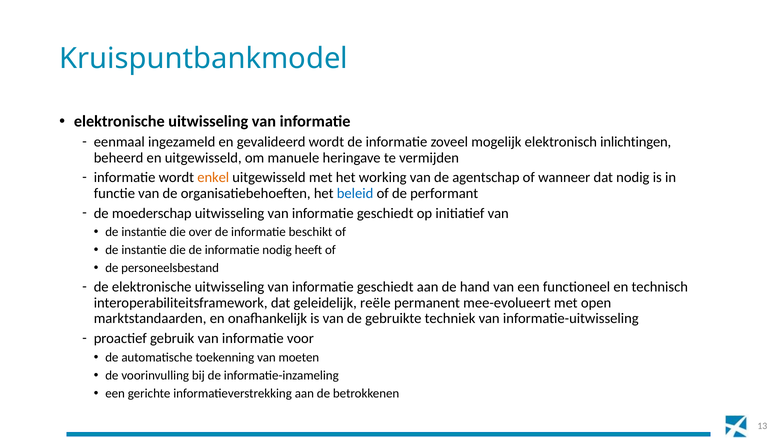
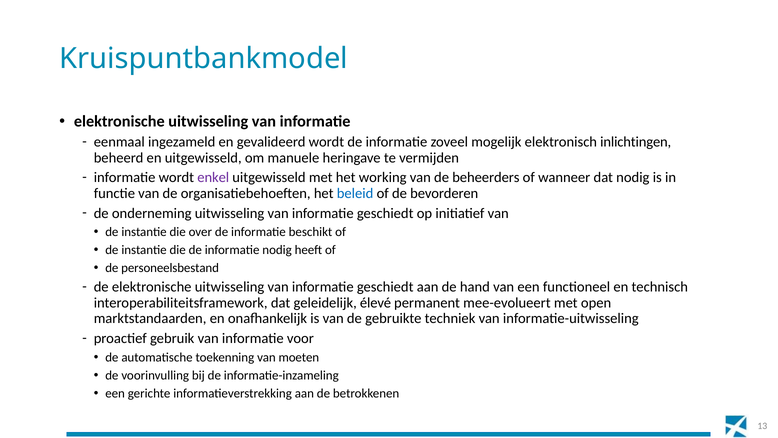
enkel colour: orange -> purple (213, 177)
agentschap: agentschap -> beheerders (486, 177)
performant: performant -> bevorderen (444, 193)
moederschap: moederschap -> onderneming (152, 213)
reële: reële -> élevé (376, 303)
